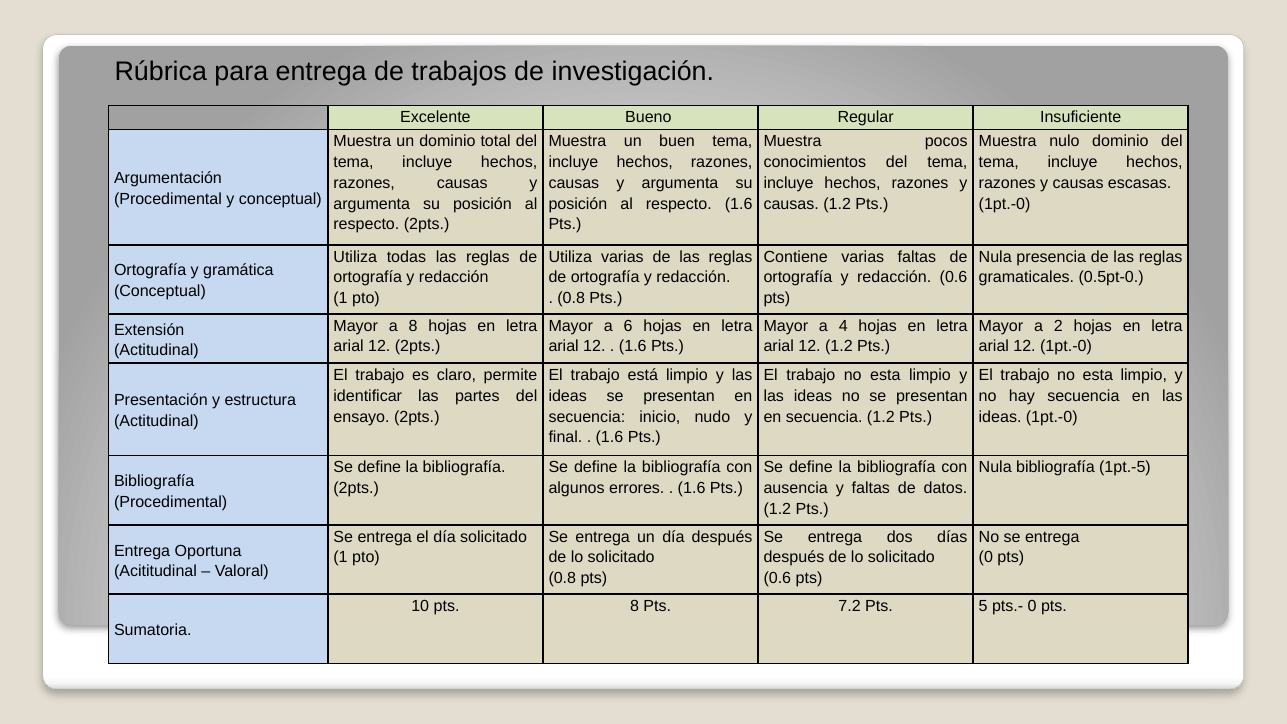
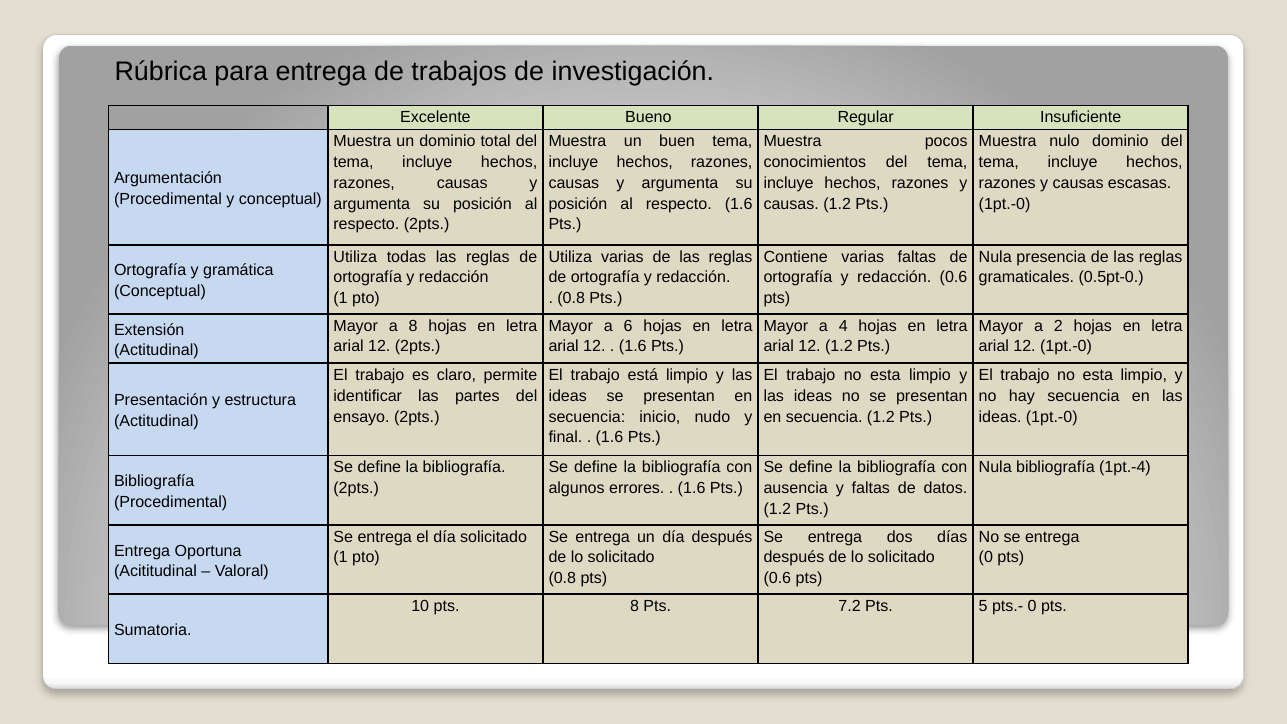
1pt.-5: 1pt.-5 -> 1pt.-4 (1125, 467)
